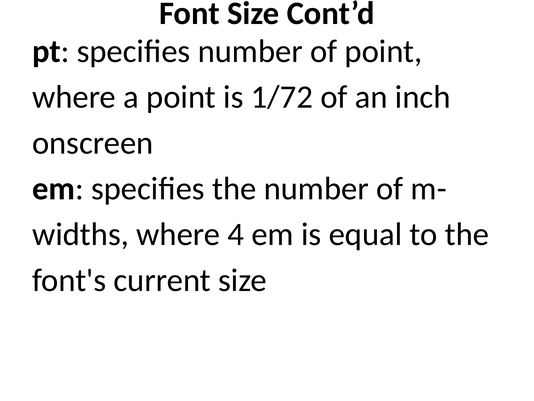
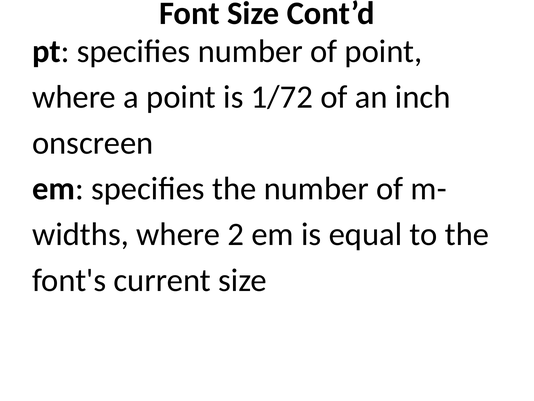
4: 4 -> 2 (236, 234)
